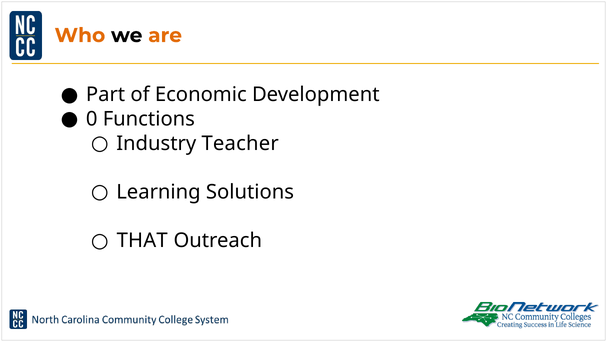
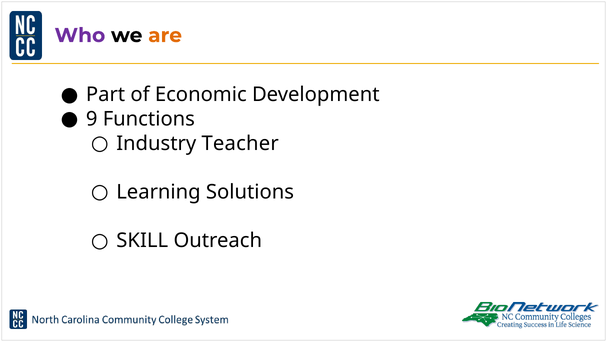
Who colour: orange -> purple (80, 35)
0: 0 -> 9 (92, 119)
THAT: THAT -> SKILL (142, 240)
